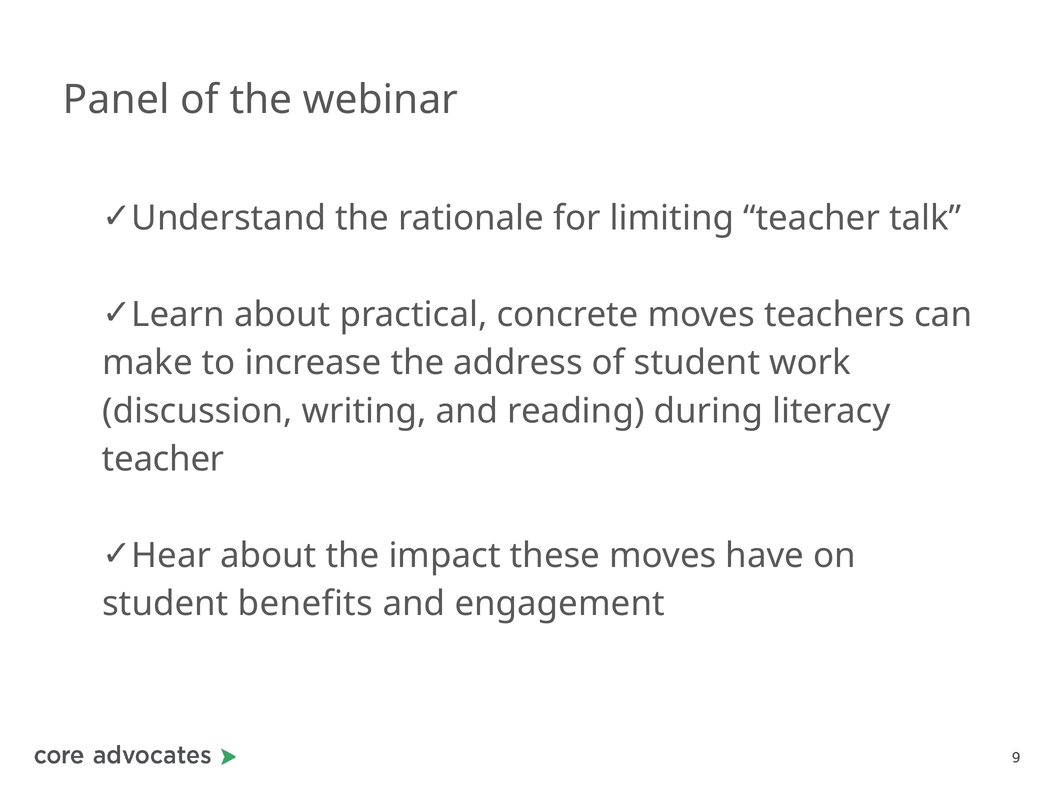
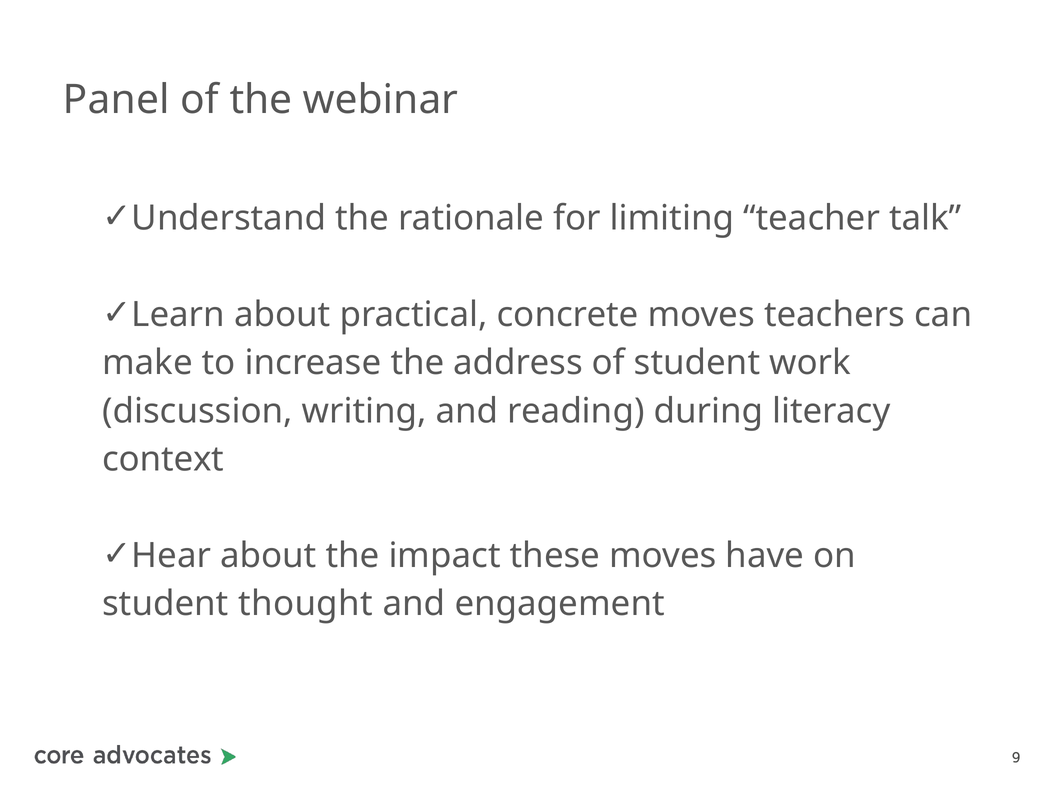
teacher: teacher -> context (163, 459)
benefits: benefits -> thought (306, 604)
